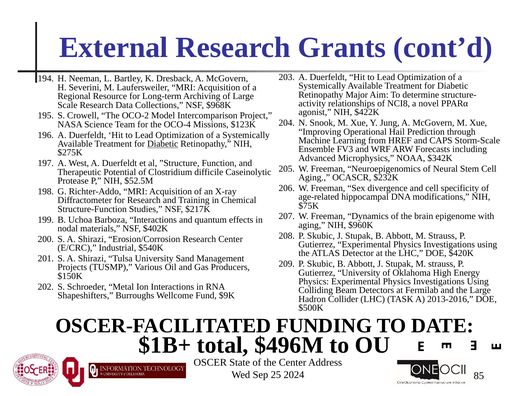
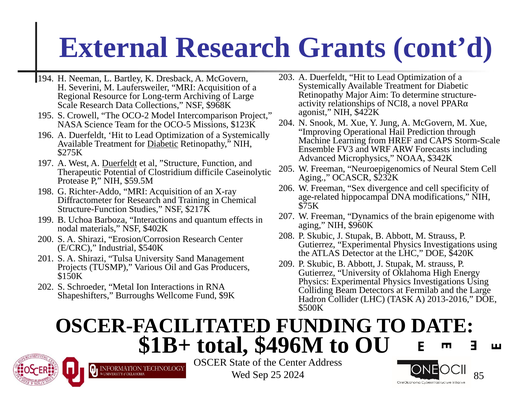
OCO-4: OCO-4 -> OCO-5 (177, 125)
Duerfeldt underline: none -> present (119, 164)
$52.5M: $52.5M -> $59.5M (139, 181)
